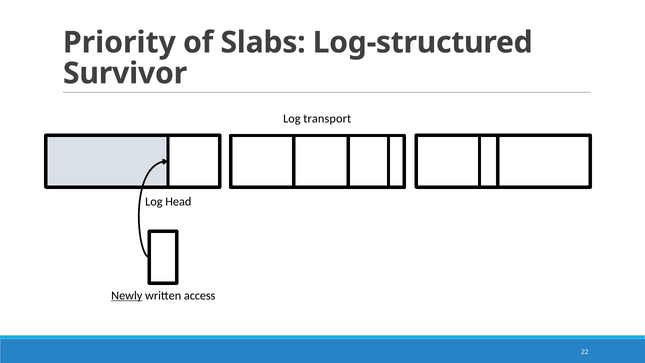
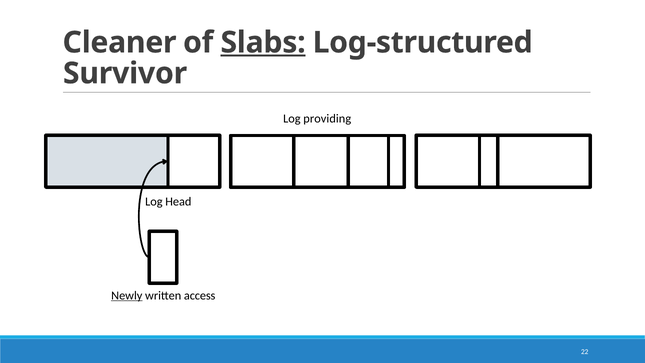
Priority: Priority -> Cleaner (120, 42)
Slabs underline: none -> present (263, 42)
transport: transport -> providing (327, 119)
